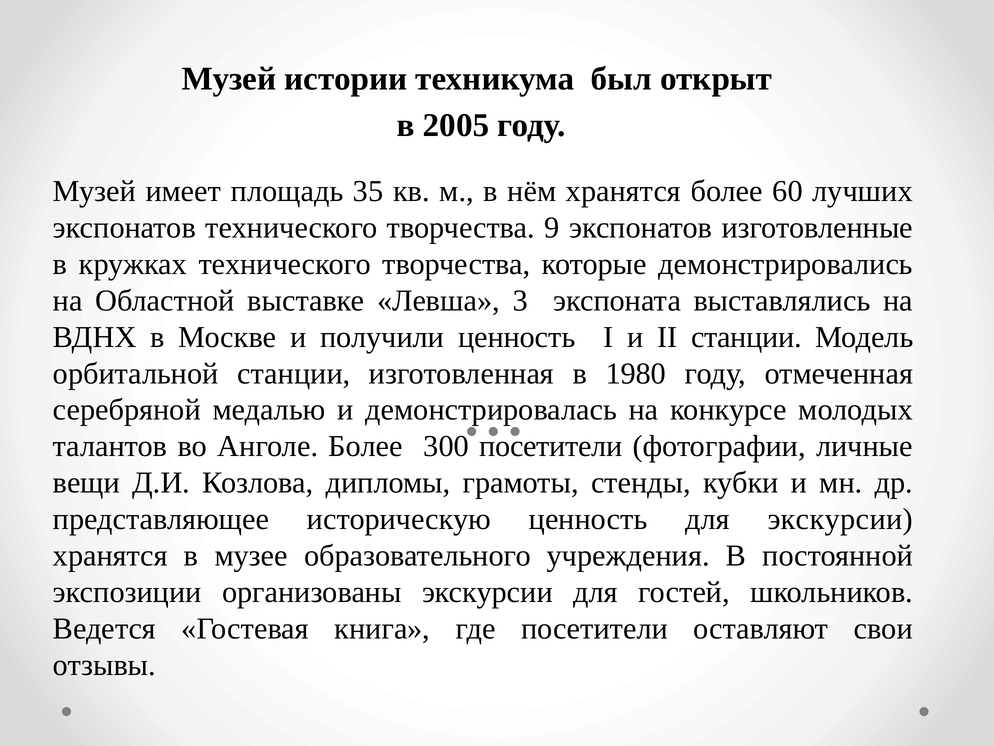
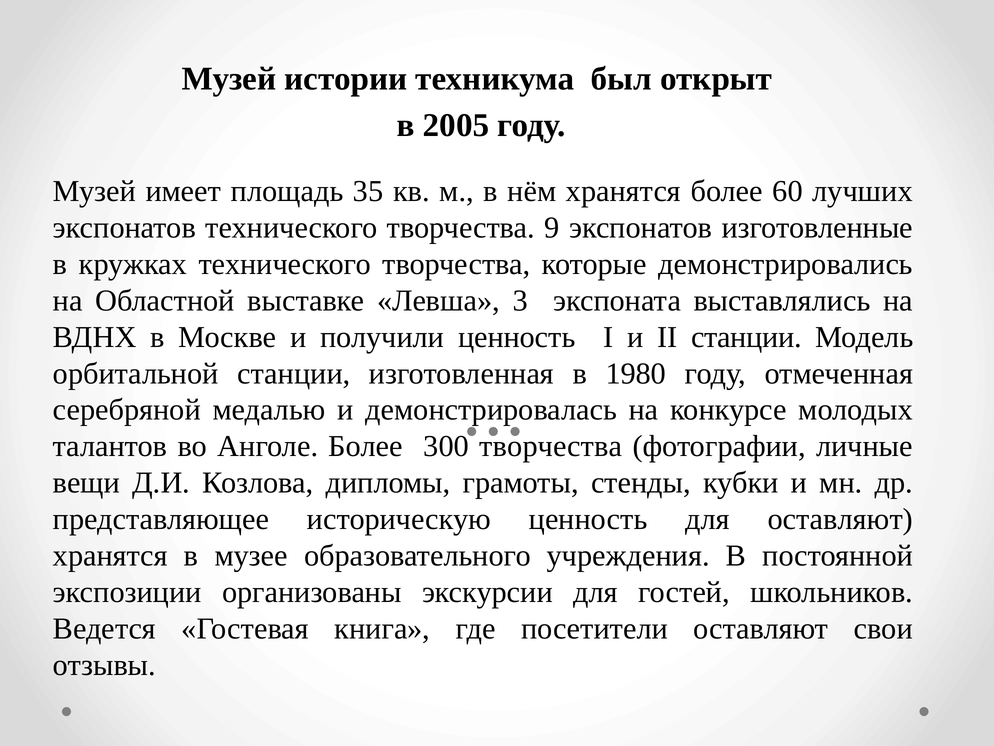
300 посетители: посетители -> творчества (551, 446)
для экскурсии: экскурсии -> оставляют (840, 519)
